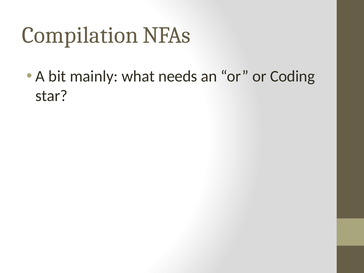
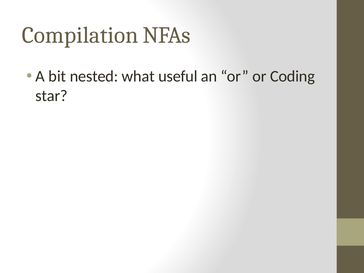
mainly: mainly -> nested (94, 76)
needs: needs -> useful (178, 76)
